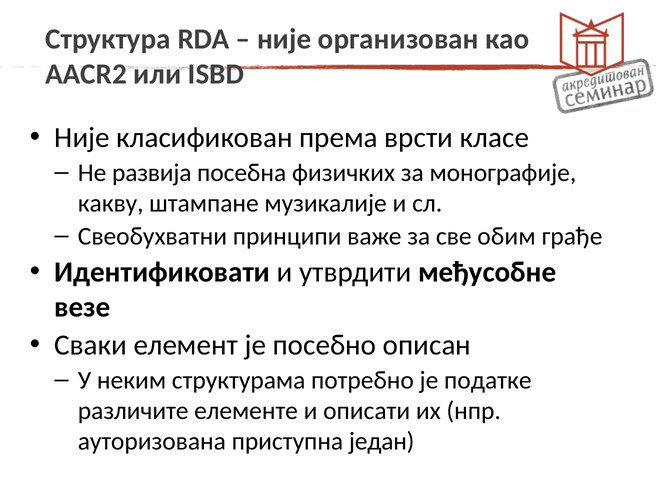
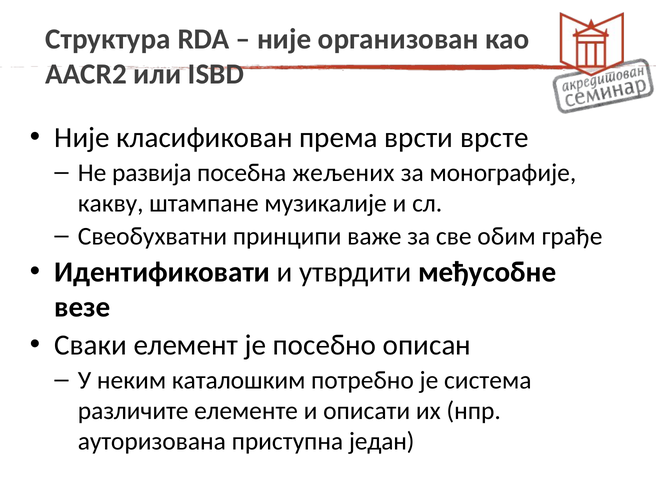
класе: класе -> врсте (494, 138)
физичких: физичких -> жељених (343, 173)
структурама: структурама -> каталошким (239, 380)
податке: податке -> система (488, 380)
